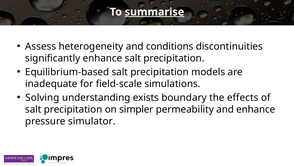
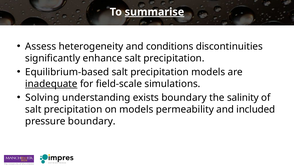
inadequate underline: none -> present (51, 84)
effects: effects -> salinity (243, 97)
on simpler: simpler -> models (136, 109)
and enhance: enhance -> included (256, 109)
pressure simulator: simulator -> boundary (92, 121)
